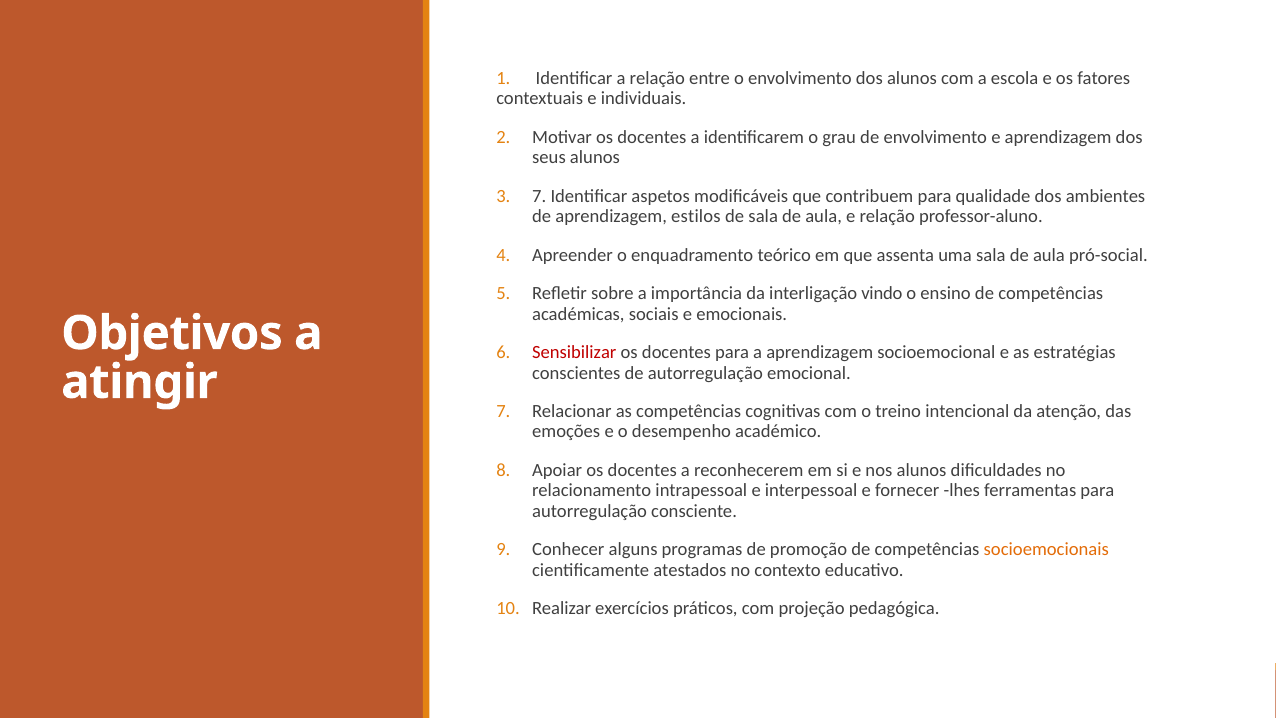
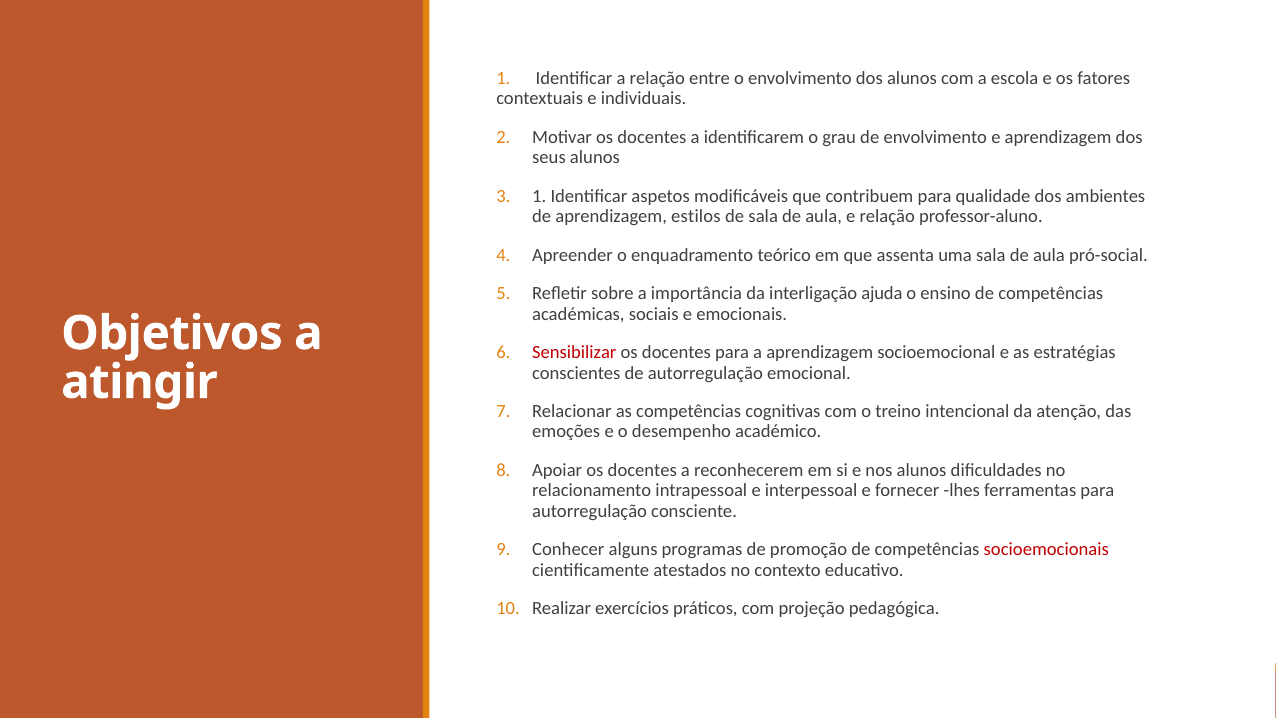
3 7: 7 -> 1 (539, 196)
vindo: vindo -> ajuda (882, 294)
socioemocionais colour: orange -> red (1046, 550)
